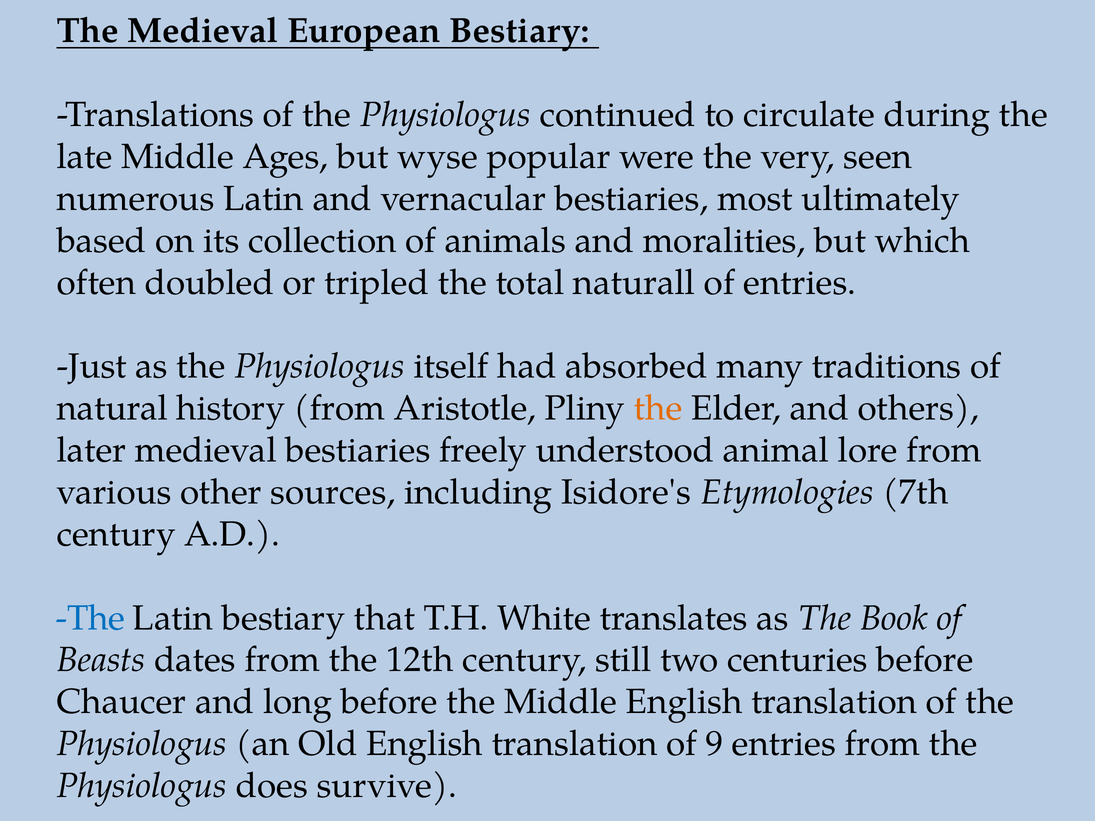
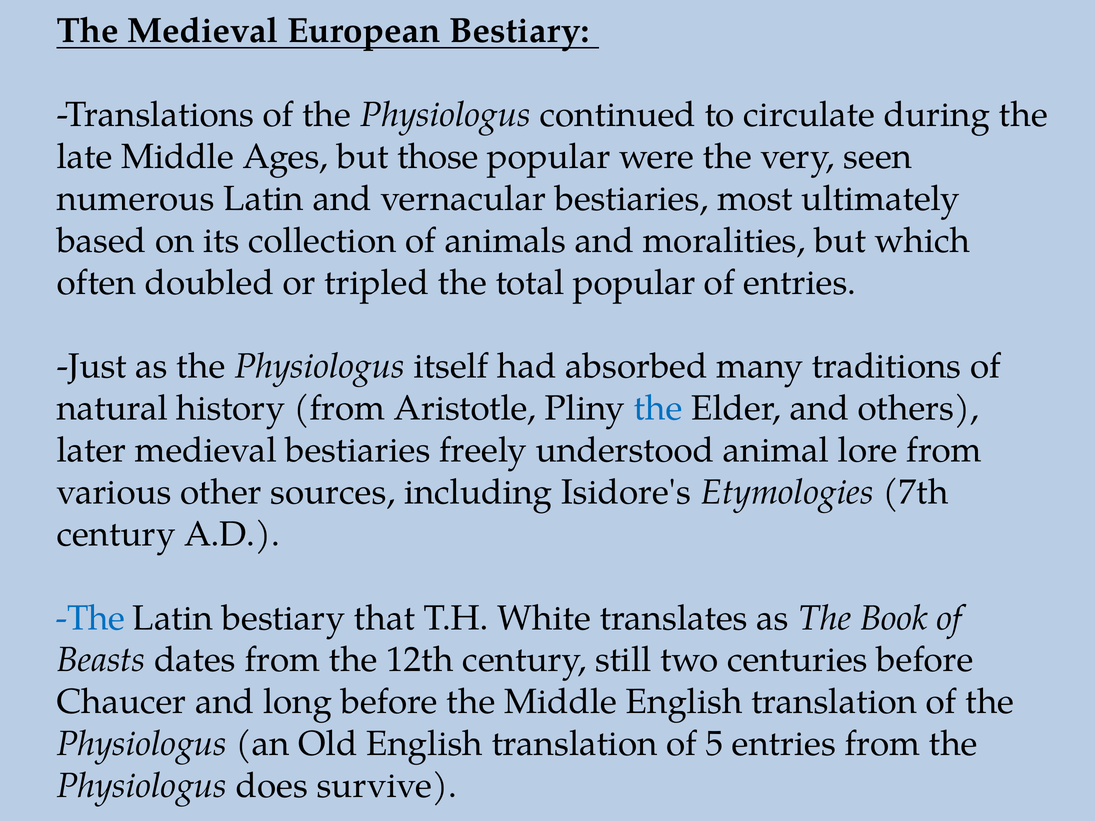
wyse: wyse -> those (438, 157)
total naturall: naturall -> popular (634, 283)
the colour: orange -> blue (658, 408)
9: 9 -> 5 (714, 744)
